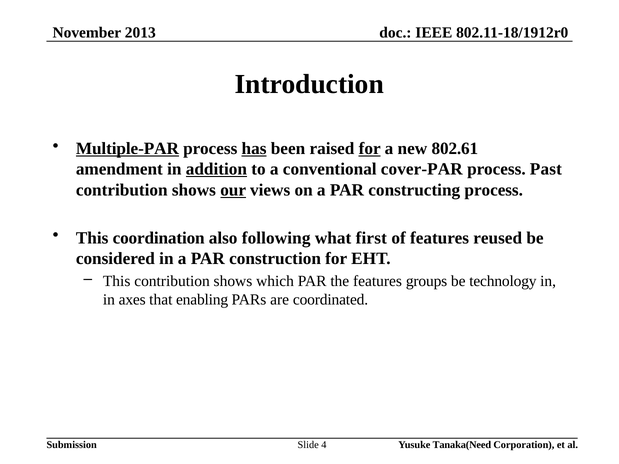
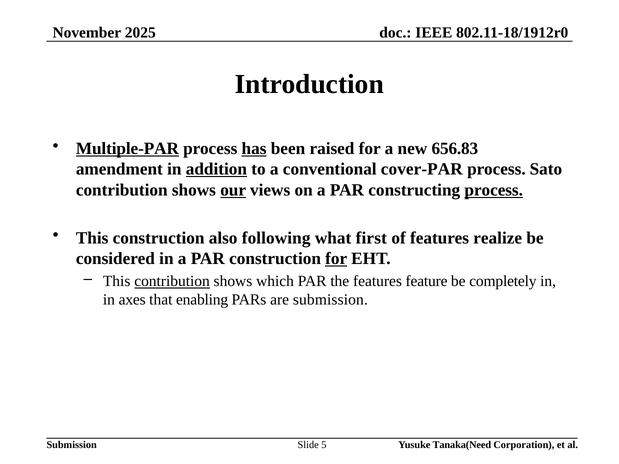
2013: 2013 -> 2025 (140, 33)
for underline: present -> none (370, 149)
802.61: 802.61 -> 656.83 (455, 149)
Past: Past -> Sato (546, 169)
process underline: none -> present (494, 190)
This coordination: coordination -> construction (159, 238)
reused: reused -> realize (498, 238)
for underline: none -> present (336, 259)
contribution underline: none -> present (172, 281)
groups: groups -> feature (427, 281)
technology: technology -> completely (503, 281)
are coordinated: coordinated -> submission (330, 300)
4: 4 -> 5 (324, 445)
